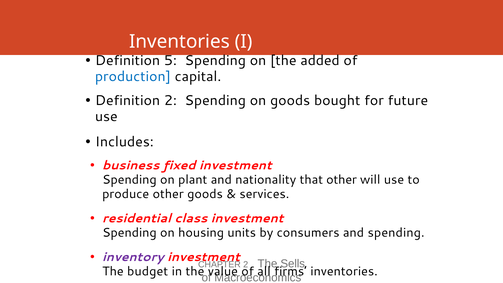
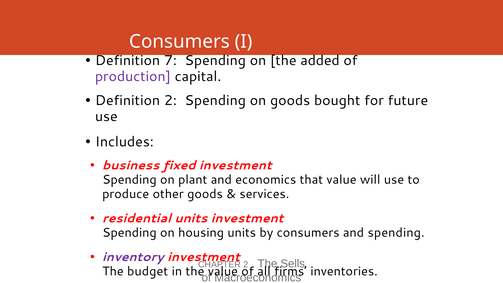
Inventories: Inventories -> Consumers (180, 42)
5: 5 -> 7 (170, 60)
production colour: blue -> purple (133, 77)
nationality: nationality -> economics (266, 180)
that other: other -> value (342, 180)
residential class: class -> units (191, 218)
